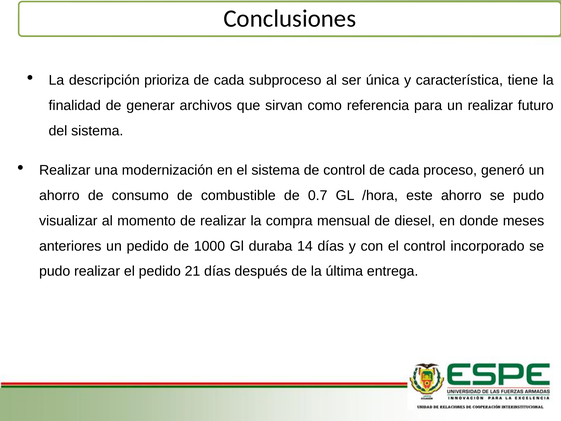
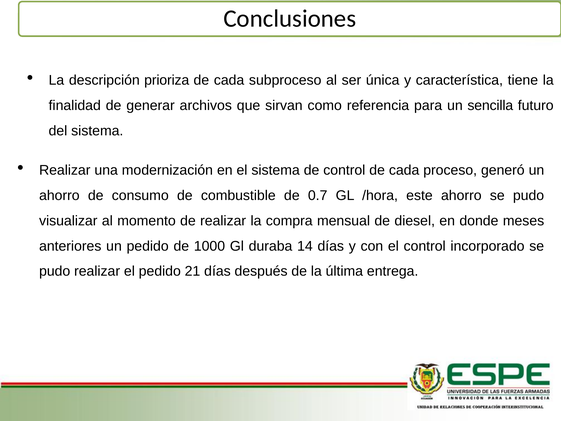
un realizar: realizar -> sencilla (490, 105)
